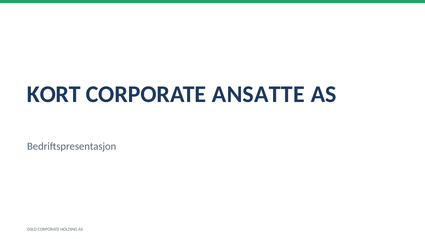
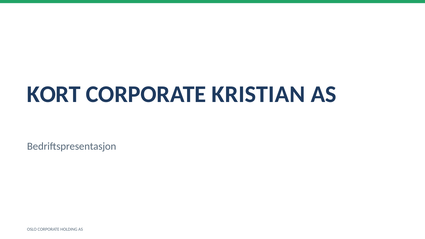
ANSATTE: ANSATTE -> KRISTIAN (258, 94)
